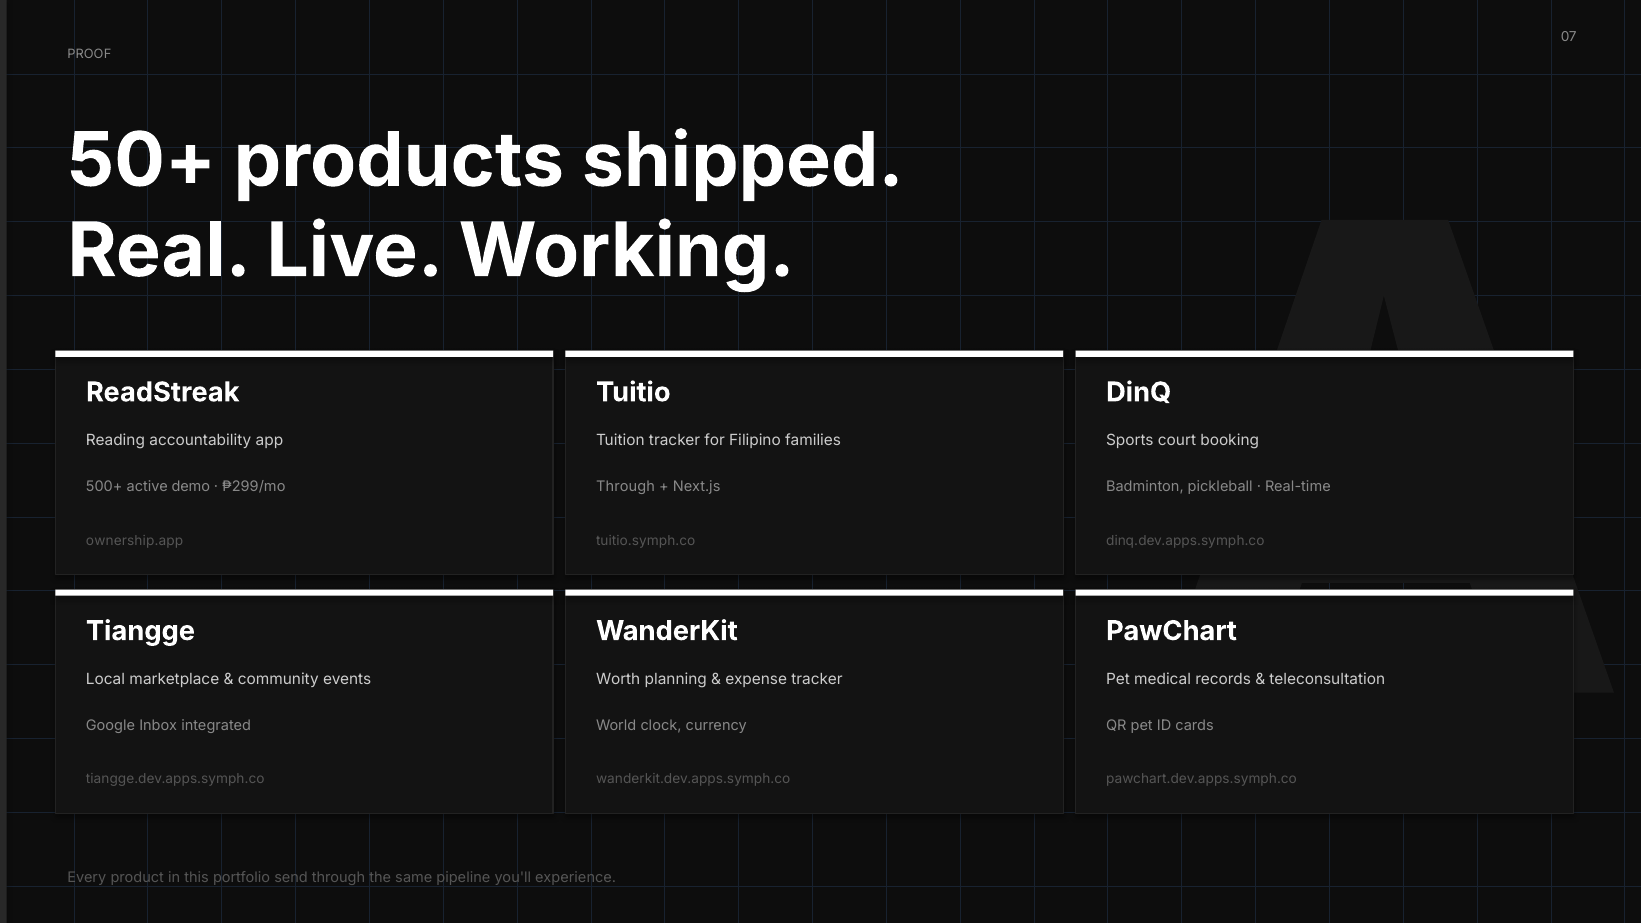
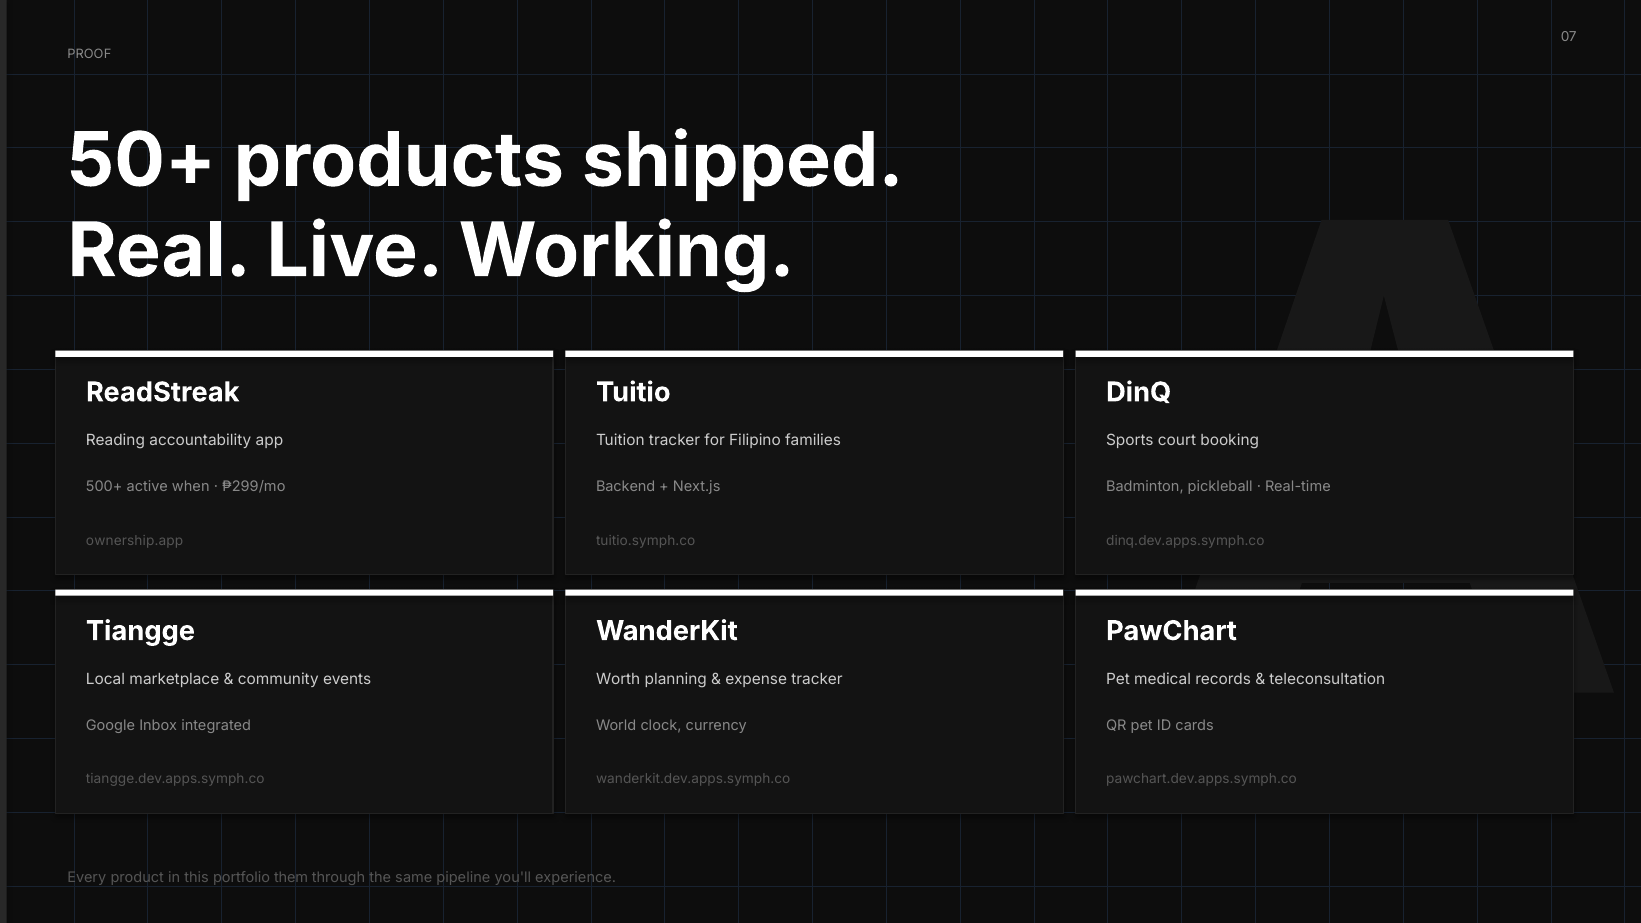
demo: demo -> when (191, 487)
Through: Through -> Backend (626, 487)
send: send -> them (291, 877)
